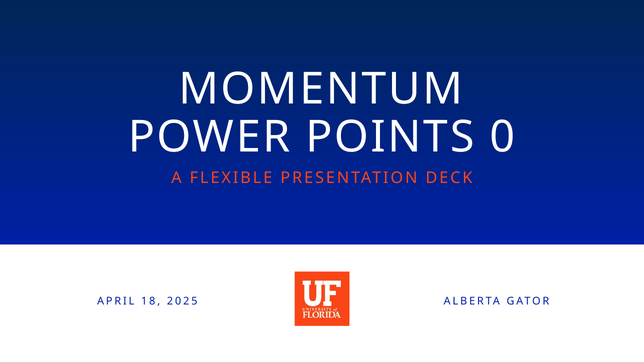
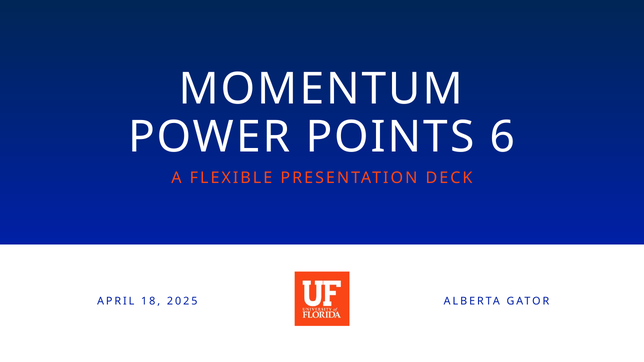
0: 0 -> 6 (502, 137)
